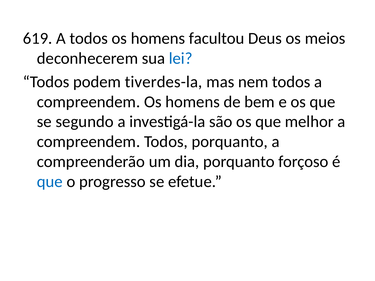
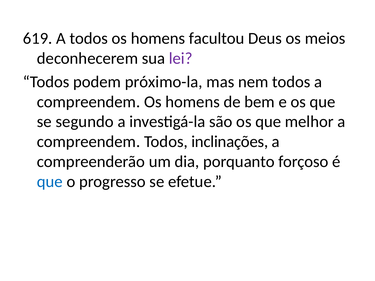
lei colour: blue -> purple (181, 59)
tiverdes-la: tiverdes-la -> próximo-la (164, 82)
Todos porquanto: porquanto -> inclinações (230, 142)
